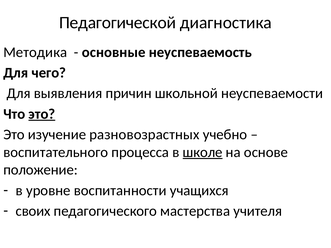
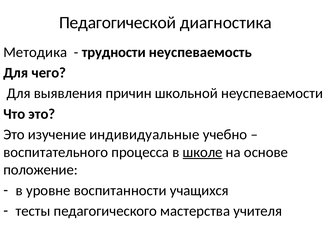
основные: основные -> трудности (114, 52)
это underline: present -> none (42, 114)
разновозрастных: разновозрастных -> индивидуальные (144, 135)
своих: своих -> тесты (33, 211)
